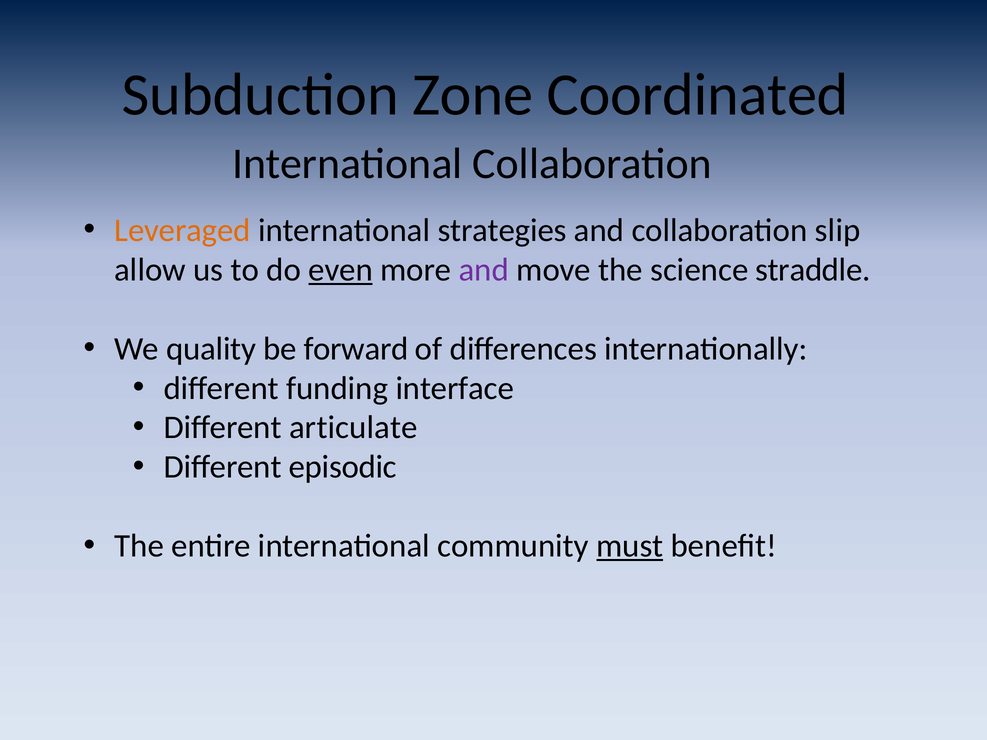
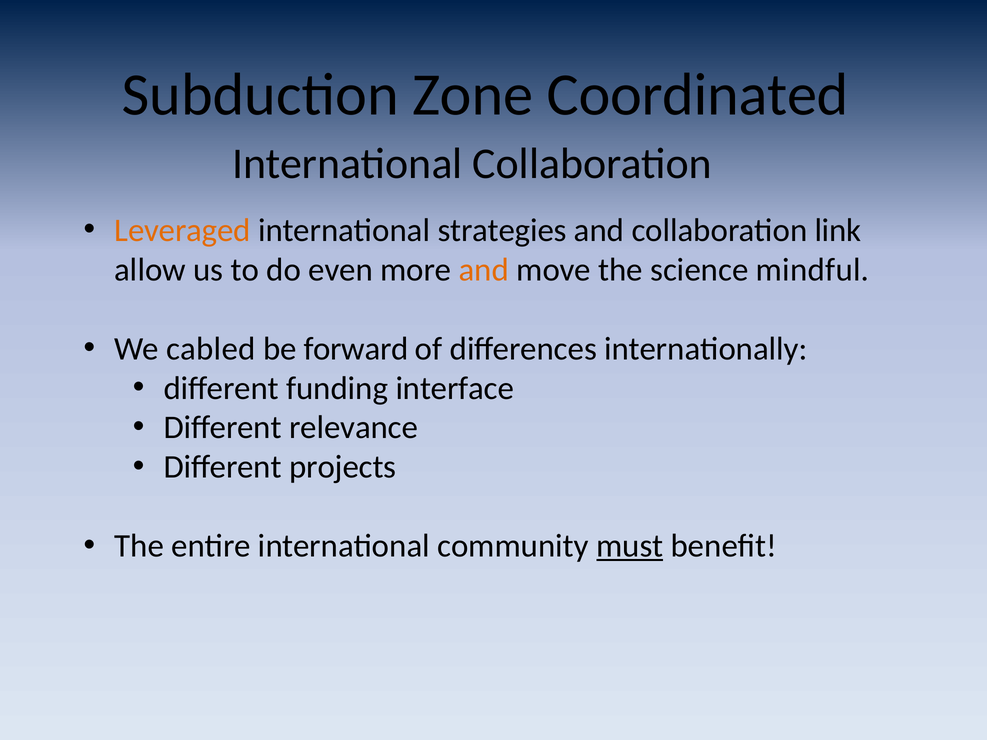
slip: slip -> link (838, 230)
even underline: present -> none (341, 270)
and colour: purple -> orange (484, 270)
straddle: straddle -> mindful (813, 270)
quality: quality -> cabled (211, 349)
articulate: articulate -> relevance (354, 428)
episodic: episodic -> projects (343, 467)
